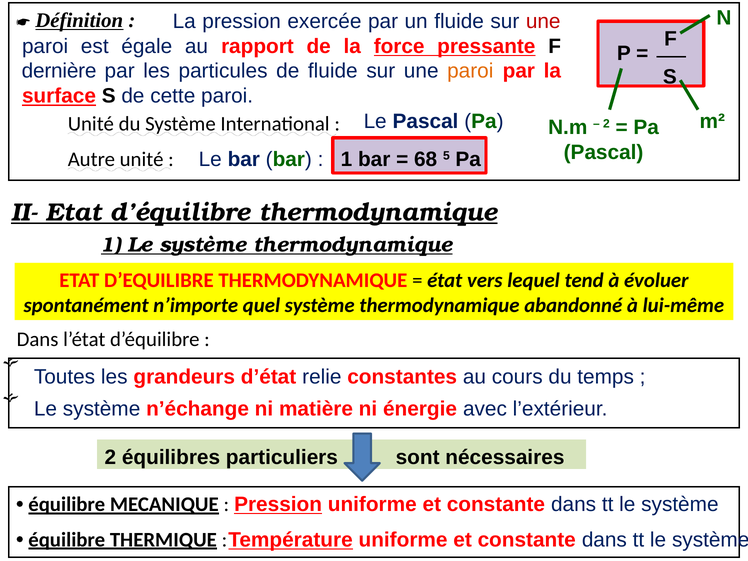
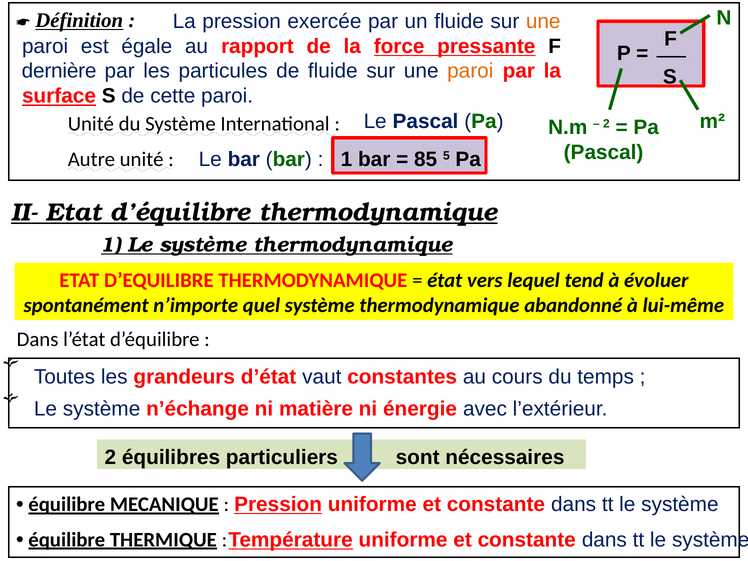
une colour: red -> orange (543, 21)
68: 68 -> 85 (426, 159)
relie: relie -> vaut (322, 377)
